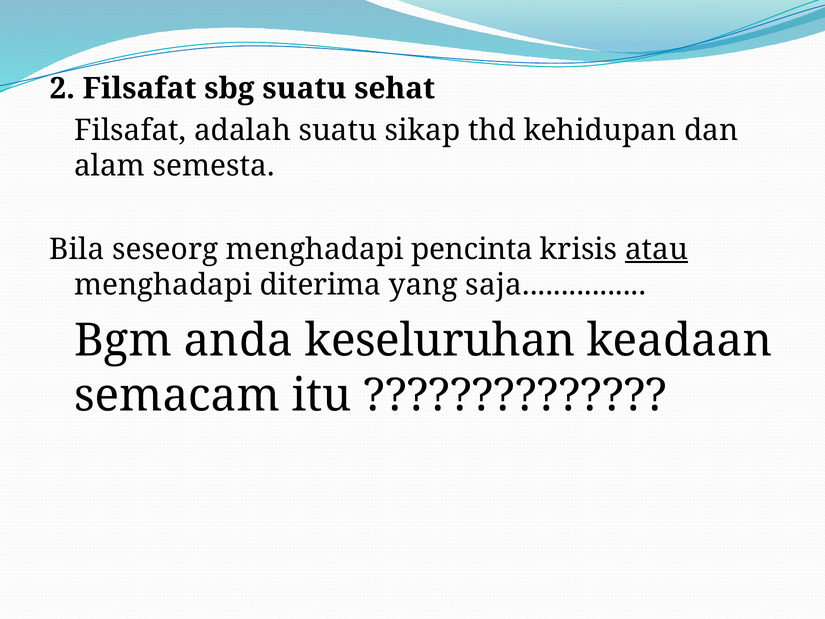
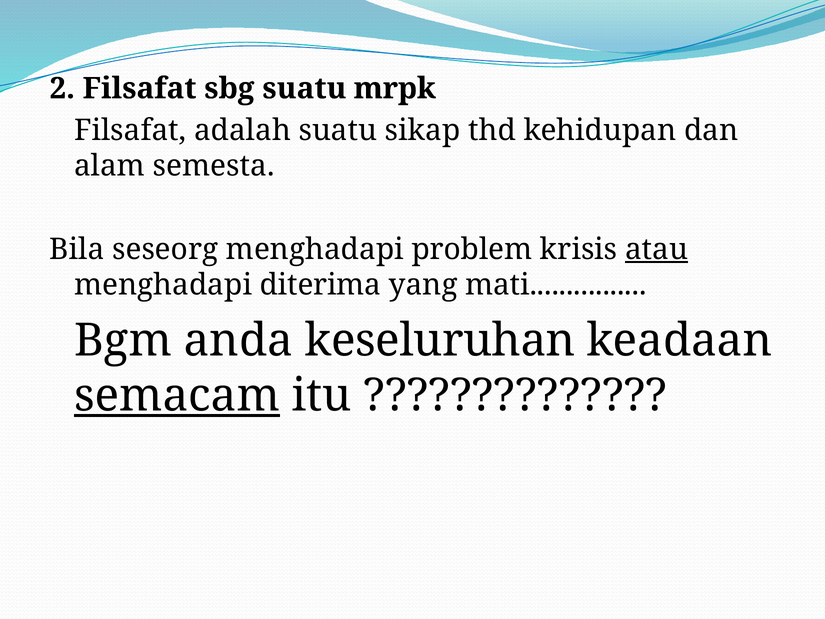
sehat: sehat -> mrpk (395, 88)
pencinta: pencinta -> problem (472, 249)
saja: saja -> mati (556, 285)
semacam underline: none -> present (177, 396)
